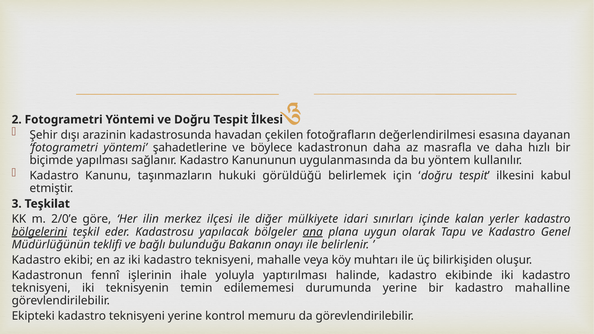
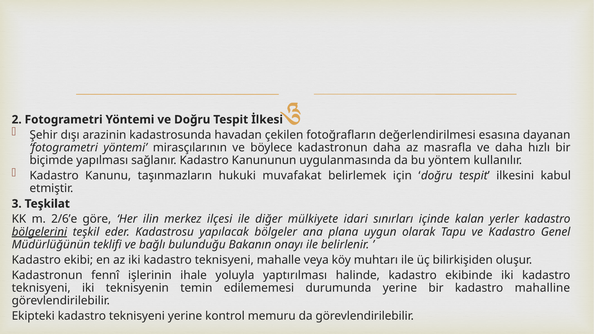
şahadetlerine: şahadetlerine -> mirasçılarının (190, 148)
görüldüğü: görüldüğü -> muvafakat (292, 176)
2/0’e: 2/0’e -> 2/6’e (64, 219)
ana underline: present -> none (313, 232)
